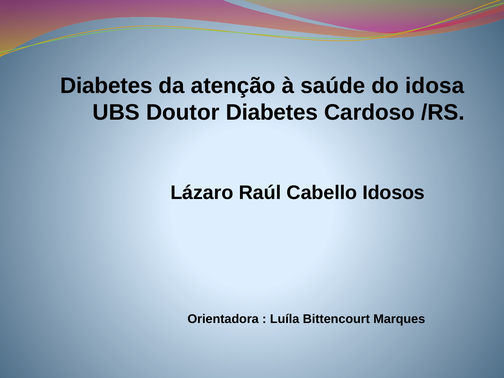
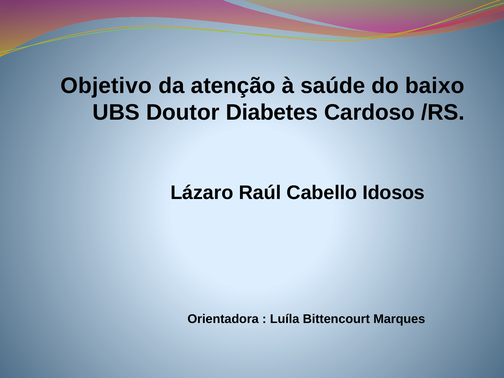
Diabetes: Diabetes -> Objetivo (106, 86)
idosa: idosa -> baixo (435, 86)
